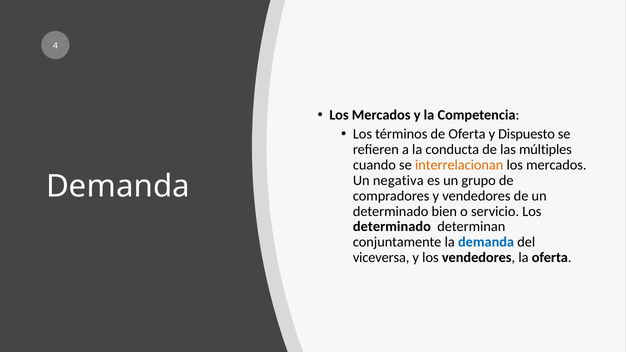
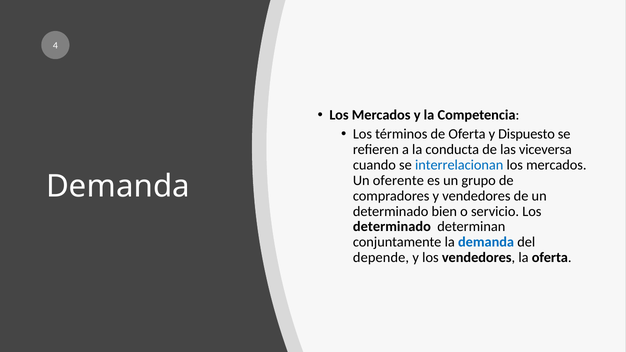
múltiples: múltiples -> viceversa (545, 149)
interrelacionan colour: orange -> blue (459, 165)
negativa: negativa -> oferente (398, 180)
viceversa: viceversa -> depende (381, 258)
